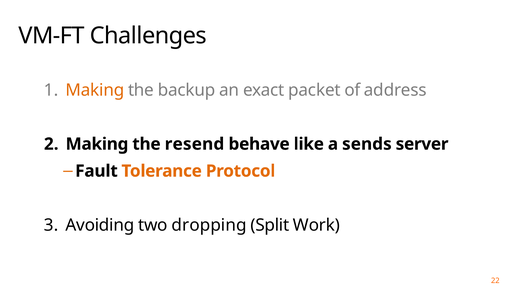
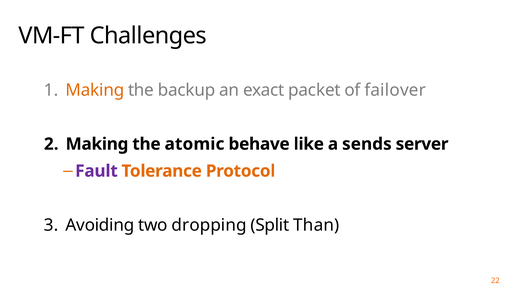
address: address -> failover (395, 90)
resend: resend -> atomic (194, 144)
Fault colour: black -> purple (96, 171)
Work: Work -> Than (316, 225)
